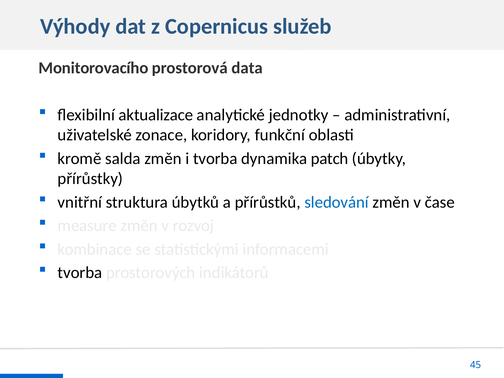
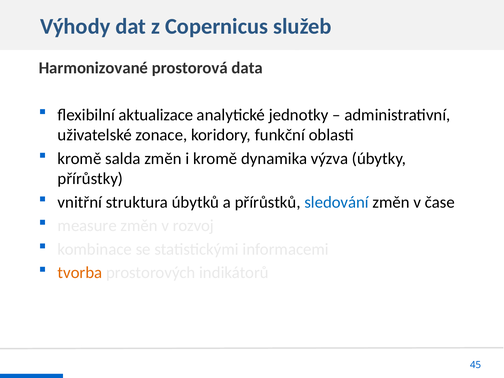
Monitorovacího: Monitorovacího -> Harmonizované (93, 68)
i tvorba: tvorba -> kromě (215, 159)
patch: patch -> výzva (330, 159)
tvorba colour: black -> orange (80, 273)
